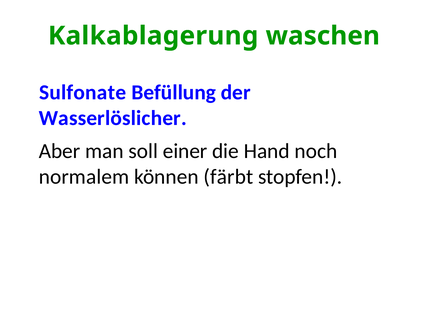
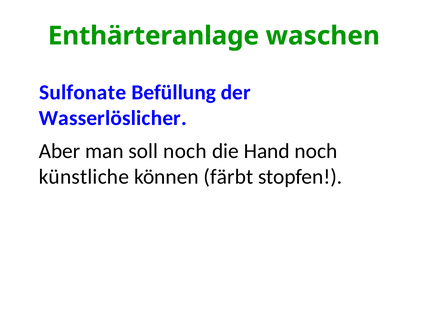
Kalkablagerung: Kalkablagerung -> Enthärteranlage (153, 36)
soll einer: einer -> noch (185, 151)
normalem: normalem -> künstliche (84, 177)
